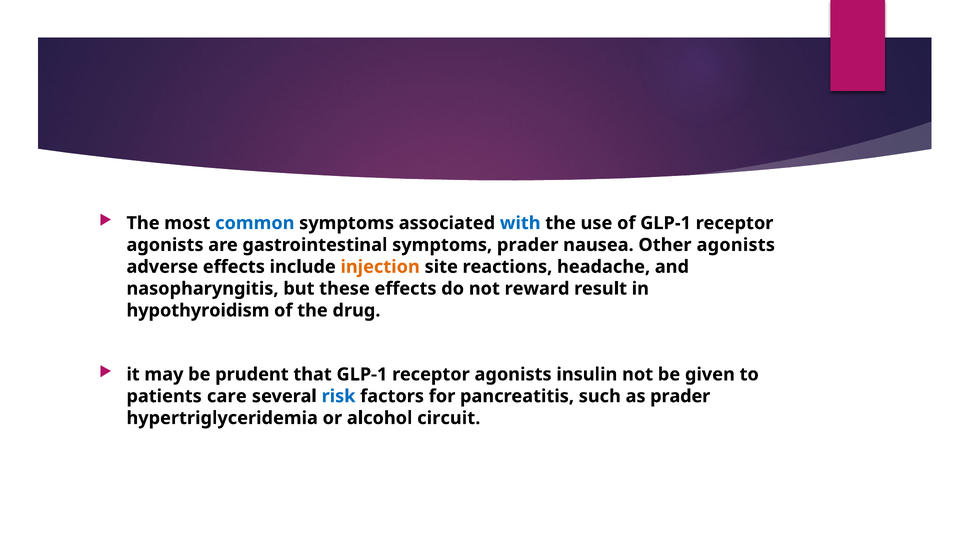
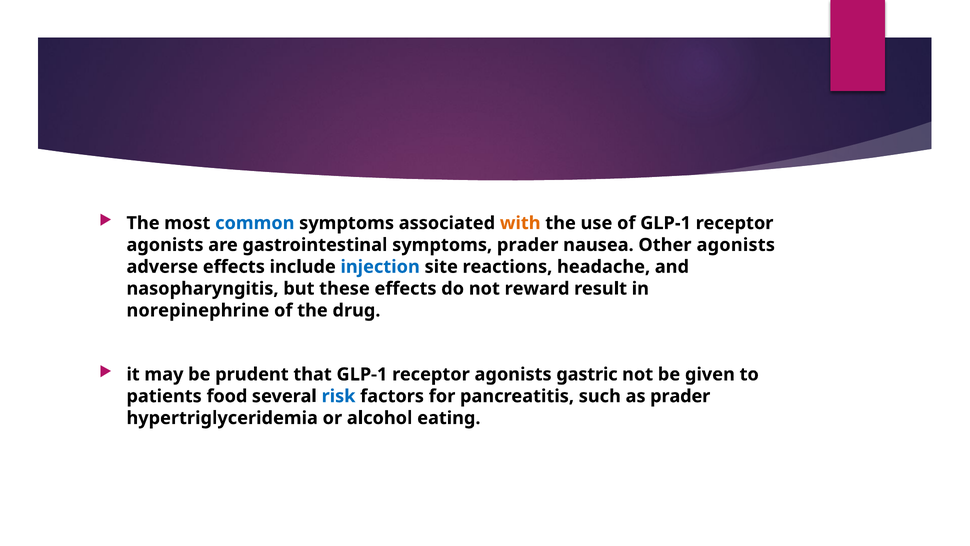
with colour: blue -> orange (520, 223)
injection colour: orange -> blue (380, 267)
hypothyroidism: hypothyroidism -> norepinephrine (198, 310)
insulin: insulin -> gastric (587, 374)
care: care -> food (227, 396)
circuit: circuit -> eating (449, 418)
